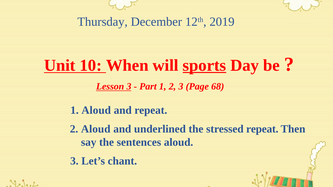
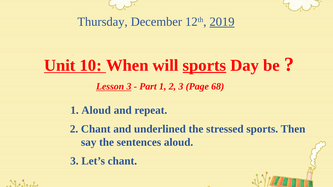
2019 underline: none -> present (222, 22)
2 Aloud: Aloud -> Chant (96, 129)
stressed repeat: repeat -> sports (262, 129)
